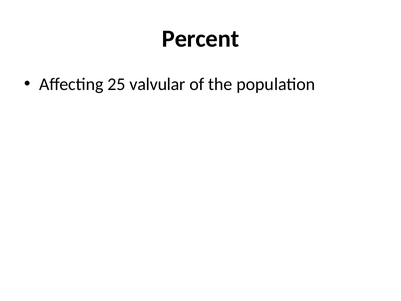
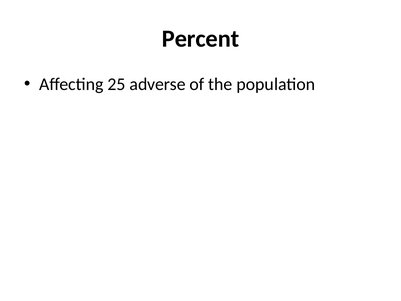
valvular: valvular -> adverse (158, 84)
